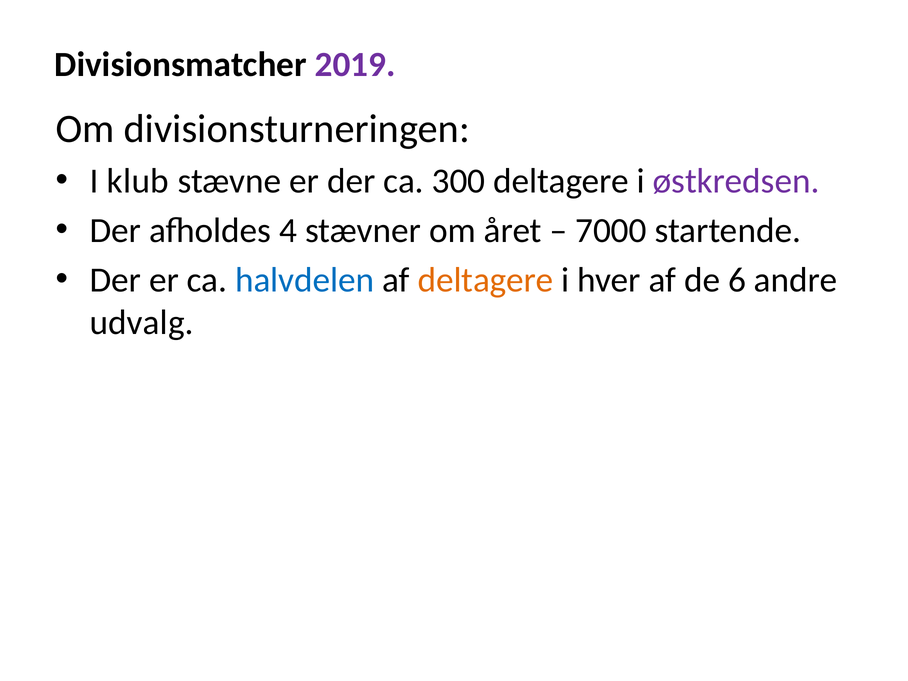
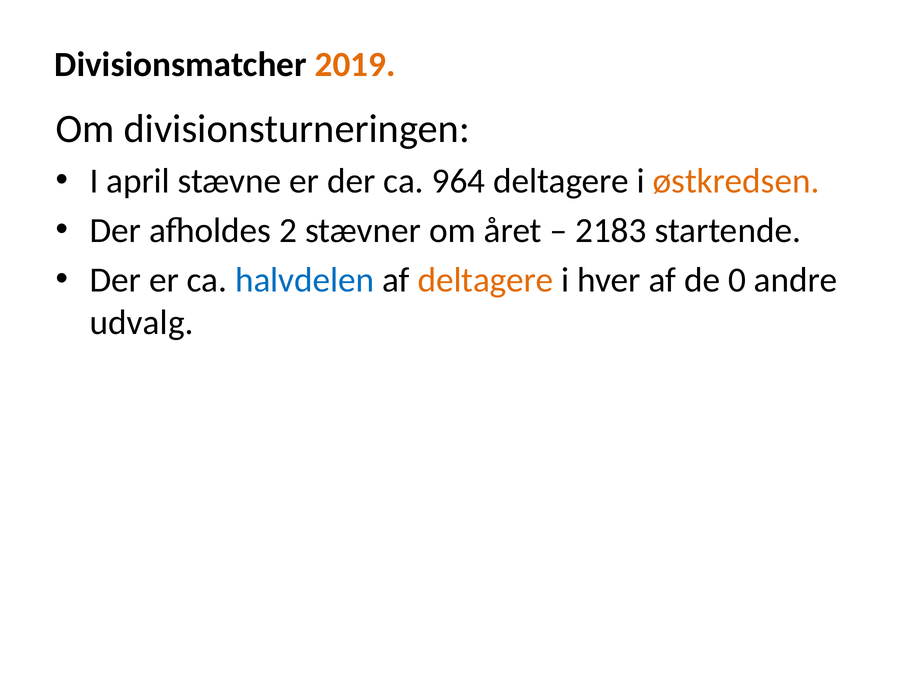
2019 colour: purple -> orange (355, 65)
klub: klub -> april (138, 181)
300: 300 -> 964 (459, 181)
østkredsen colour: purple -> orange (736, 181)
4: 4 -> 2 (288, 231)
7000: 7000 -> 2183 (611, 231)
6: 6 -> 0 (737, 280)
